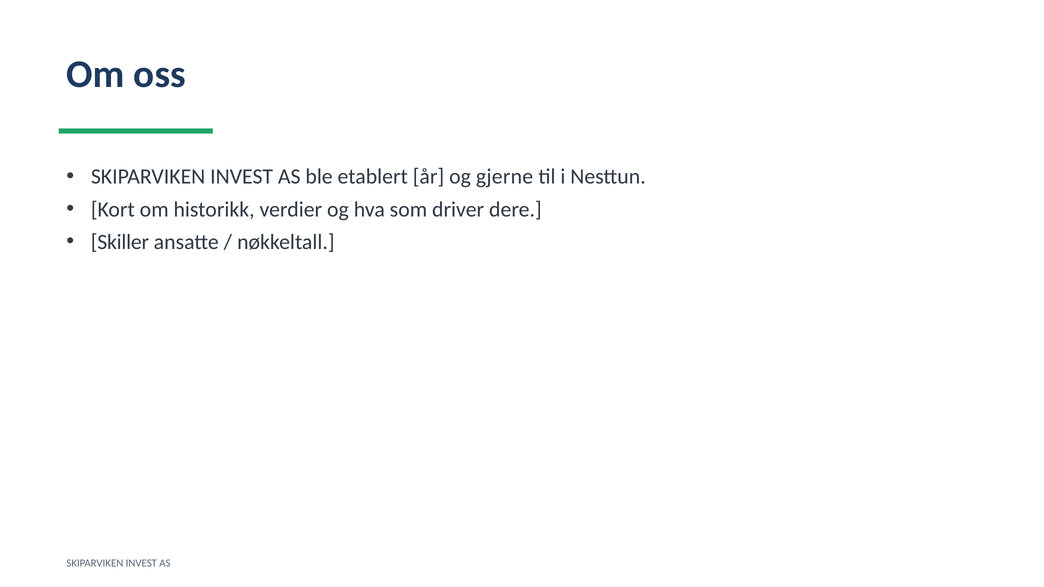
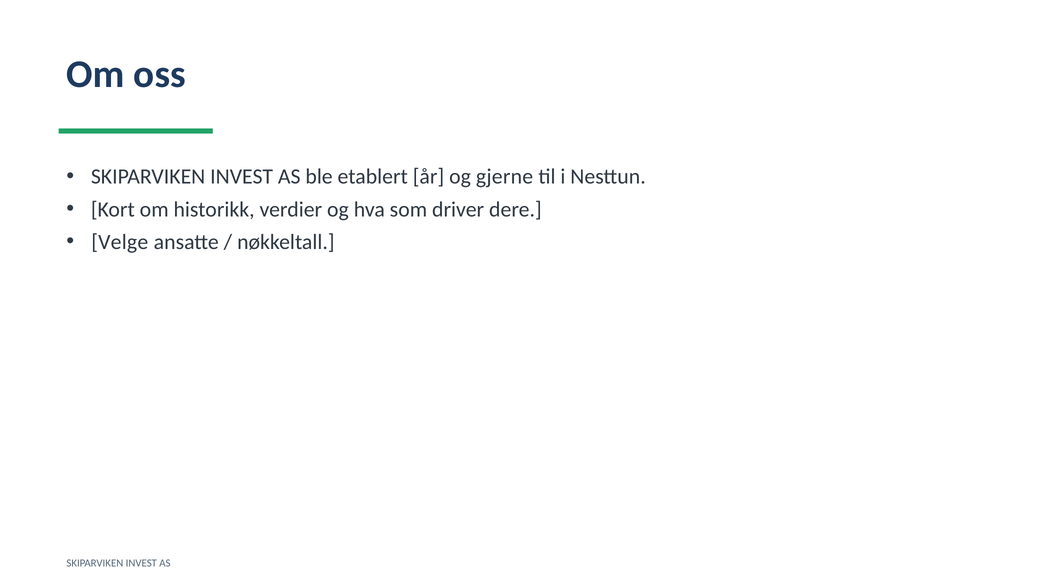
Skiller: Skiller -> Velge (120, 242)
